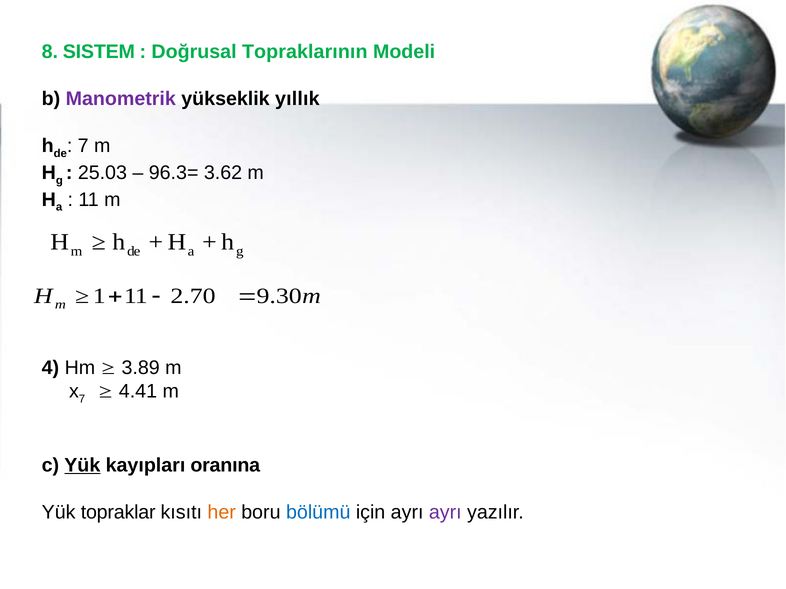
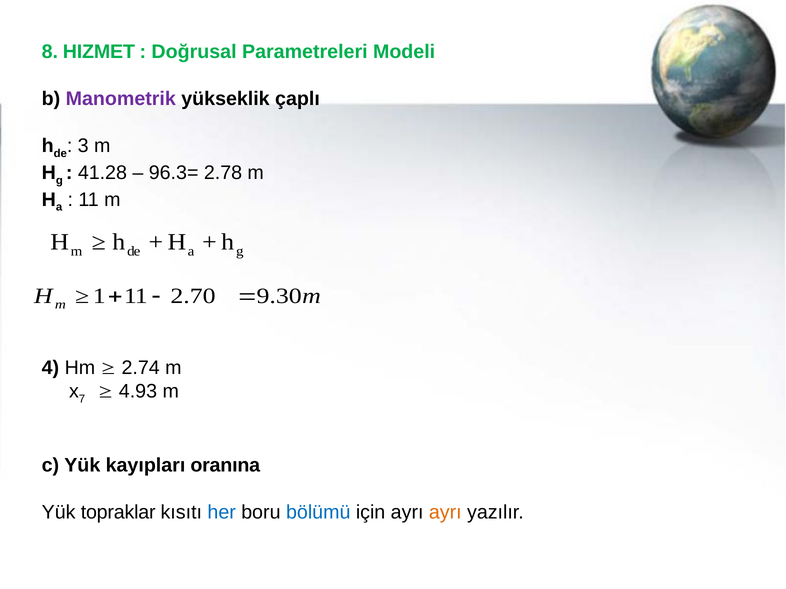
SISTEM: SISTEM -> HIZMET (99, 52)
Topraklarının: Topraklarının -> Parametreleri (305, 52)
yıllık: yıllık -> çaplı (297, 99)
7: 7 -> 3 (83, 146)
25.03: 25.03 -> 41.28 (102, 173)
3.62: 3.62 -> 2.78 (223, 173)
3.89: 3.89 -> 2.74 (141, 368)
4.41: 4.41 -> 4.93 (138, 392)
Yük underline: present -> none (82, 466)
her colour: orange -> blue (222, 513)
ayrı colour: purple -> orange (445, 513)
